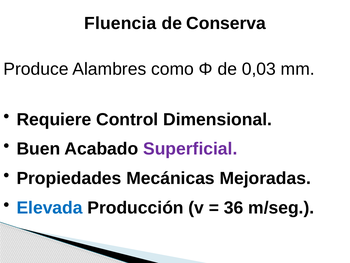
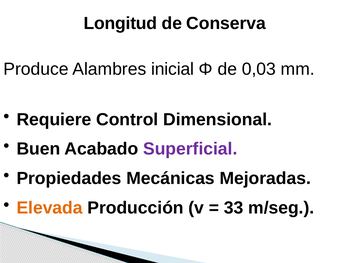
Fluencia: Fluencia -> Longitud (120, 23)
como: como -> inicial (173, 69)
Elevada colour: blue -> orange (50, 207)
36: 36 -> 33 (234, 207)
